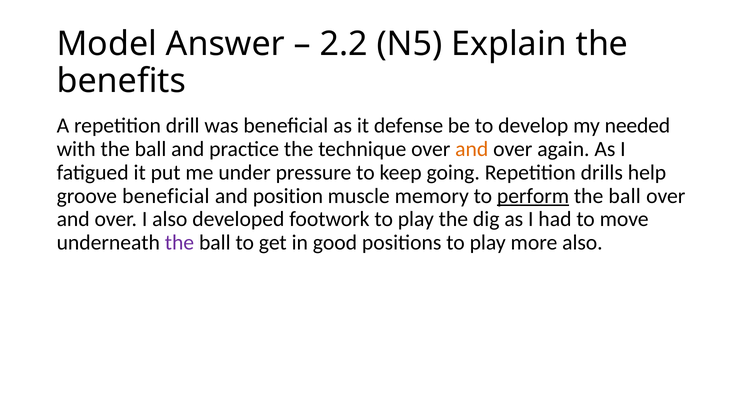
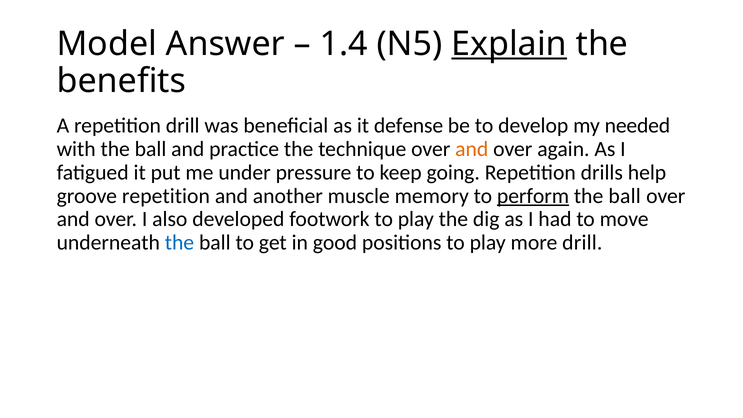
2.2: 2.2 -> 1.4 (344, 44)
Explain underline: none -> present (509, 44)
groove beneficial: beneficial -> repetition (166, 196)
position: position -> another (288, 196)
the colour: purple -> blue (179, 243)
more also: also -> drill (582, 243)
